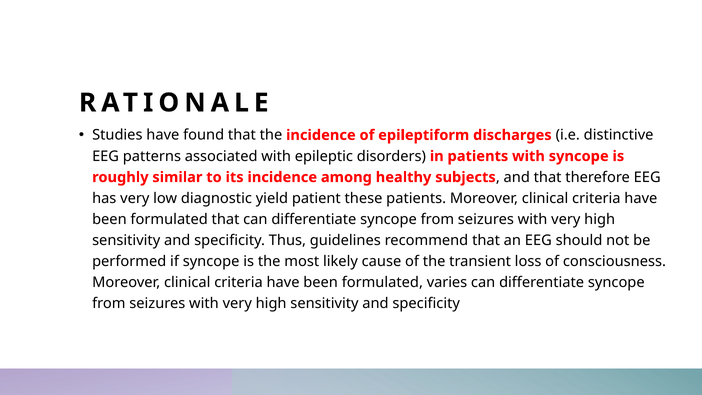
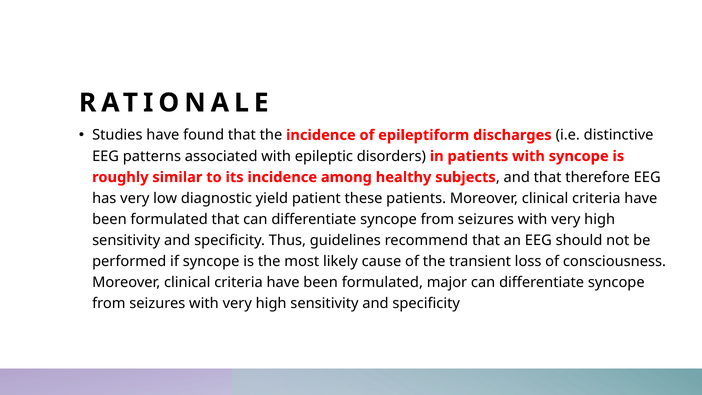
varies: varies -> major (447, 283)
